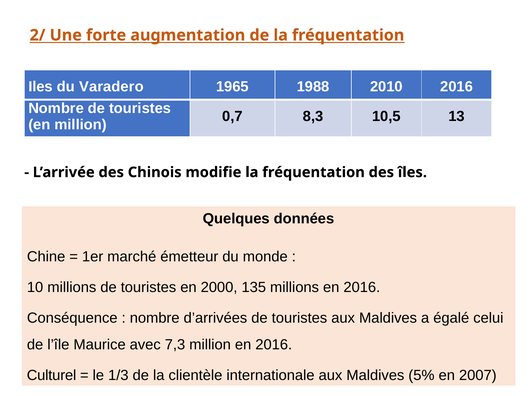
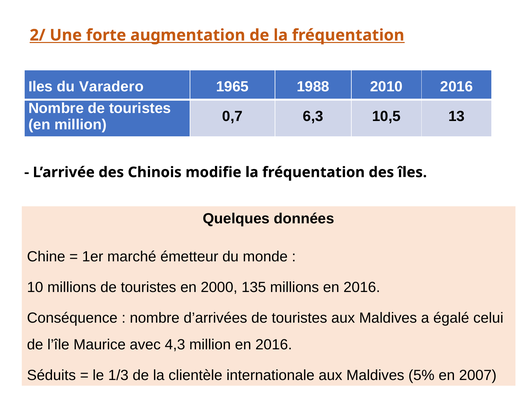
8,3: 8,3 -> 6,3 (313, 116)
7,3: 7,3 -> 4,3 (175, 345)
Culturel: Culturel -> Séduits (51, 375)
